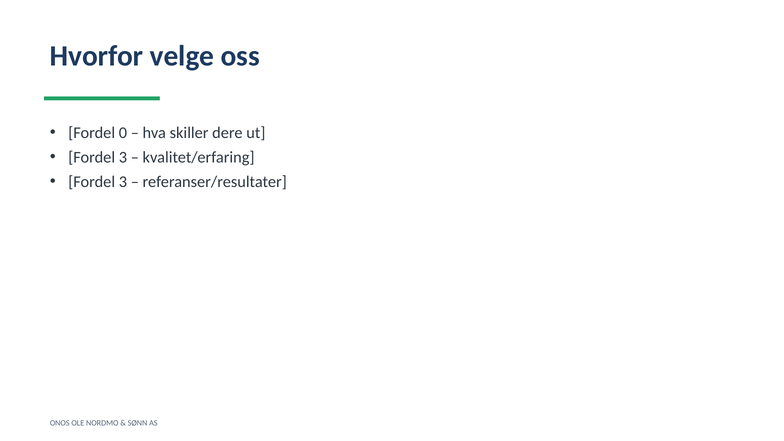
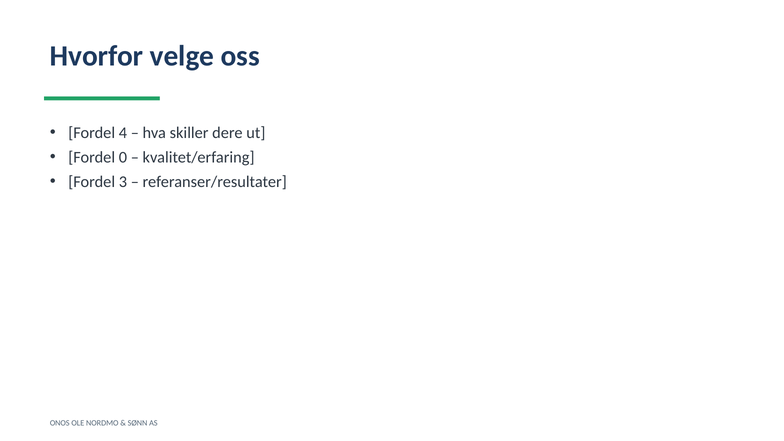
0: 0 -> 4 (123, 133)
3: 3 -> 0 (123, 157)
